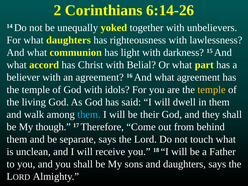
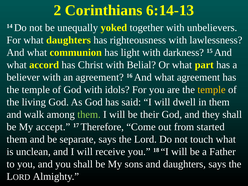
6:14-26: 6:14-26 -> 6:14-13 (170, 10)
them colour: light blue -> light green (89, 115)
though: though -> accept (53, 127)
behind: behind -> started (211, 127)
